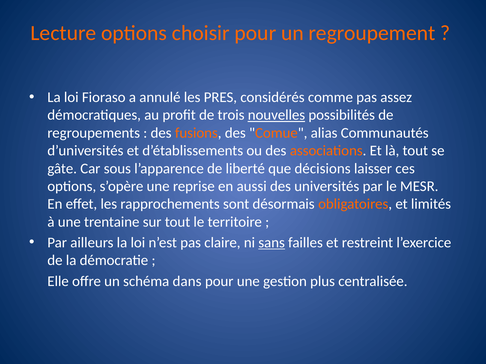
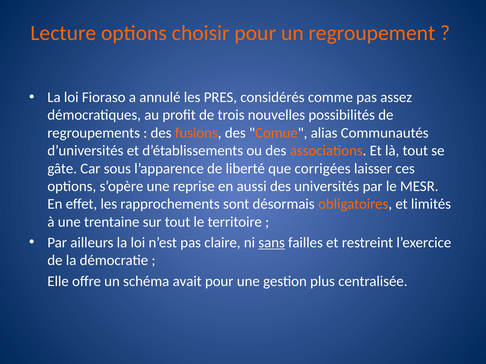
nouvelles underline: present -> none (276, 115)
décisions: décisions -> corrigées (323, 169)
dans: dans -> avait (187, 281)
